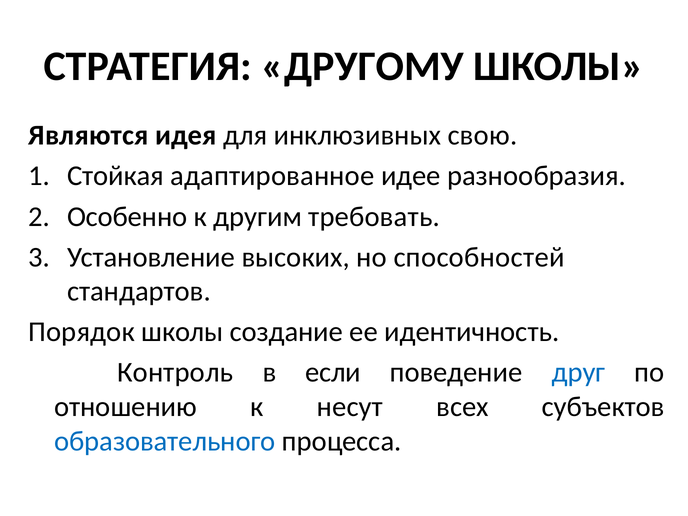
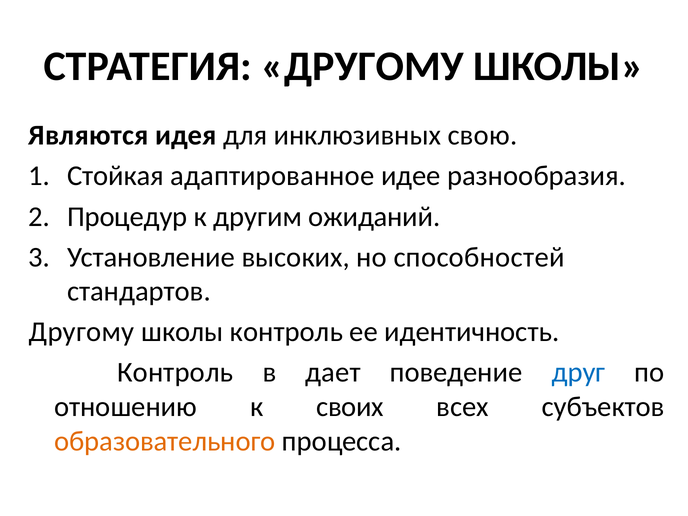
Особенно: Особенно -> Процедур (127, 217)
требовать: требовать -> ожиданий (374, 217)
Порядок: Порядок -> Другому (82, 332)
школы создание: создание -> контроль (286, 332)
если: если -> дает (333, 373)
несут: несут -> своих (350, 407)
образовательного colour: blue -> orange (165, 441)
